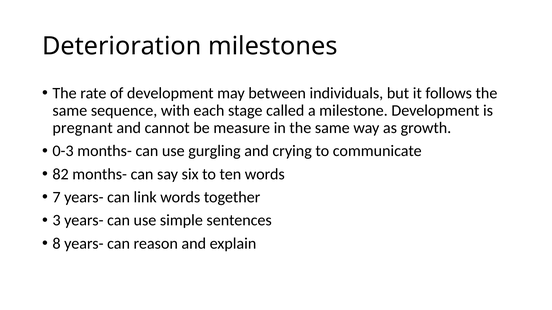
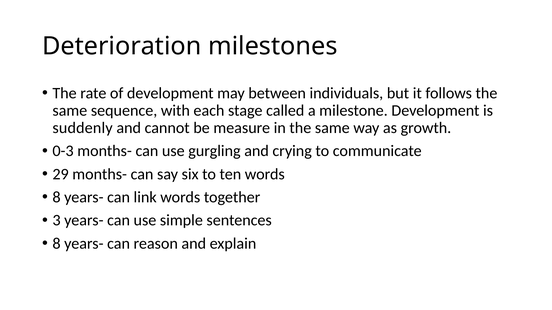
pregnant: pregnant -> suddenly (83, 128)
82: 82 -> 29 (61, 174)
7: 7 -> 8 (57, 198)
